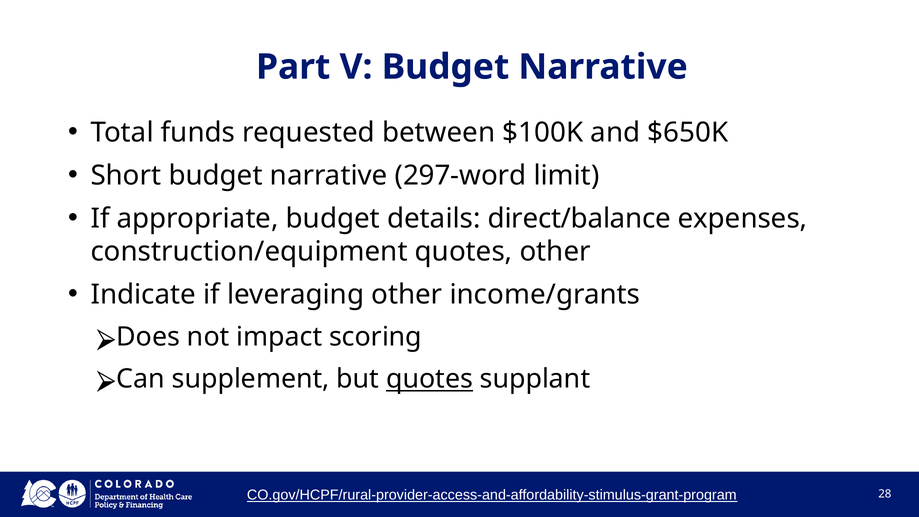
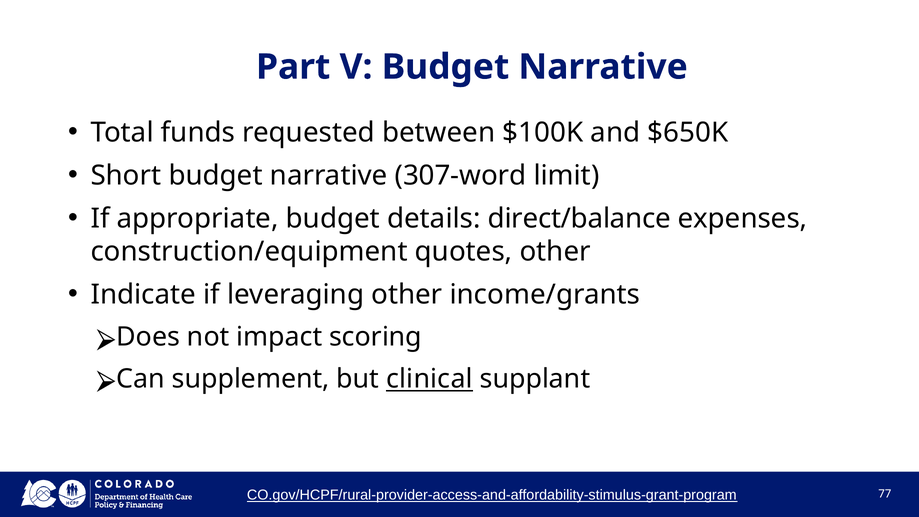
297-word: 297-word -> 307-word (461, 175)
but quotes: quotes -> clinical (429, 379)
28: 28 -> 77 (885, 494)
